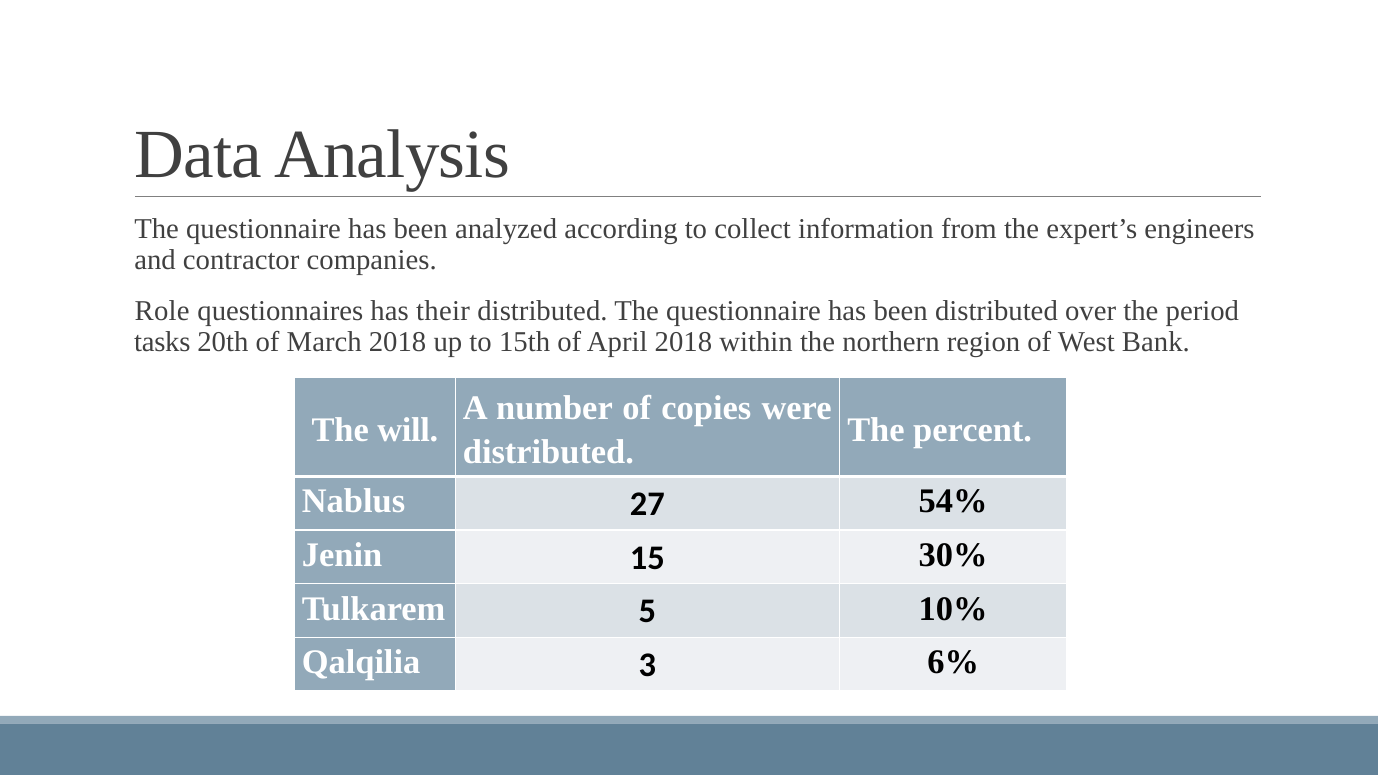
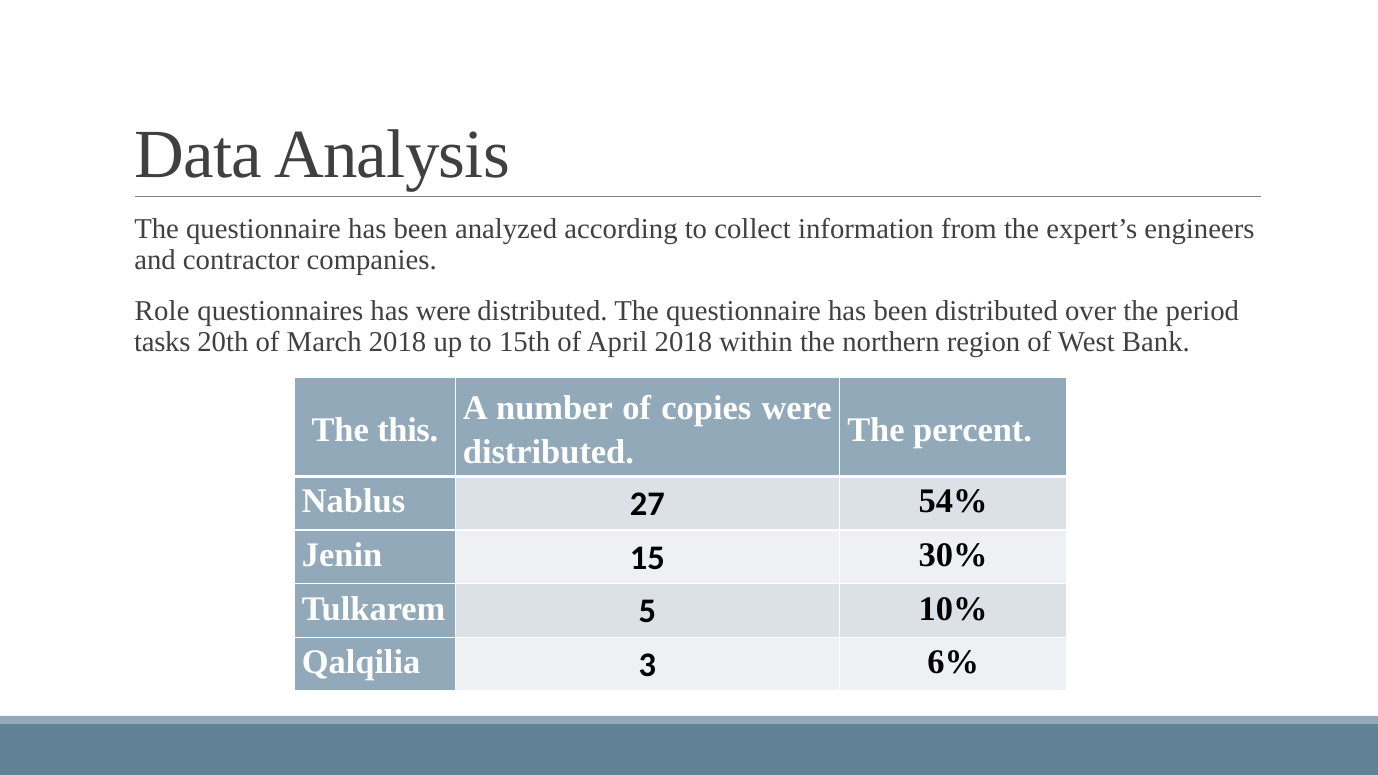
has their: their -> were (443, 311)
will: will -> this (408, 430)
